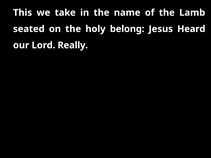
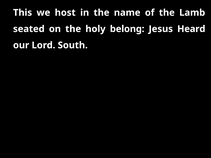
take: take -> host (65, 13)
Really: Really -> South (73, 45)
